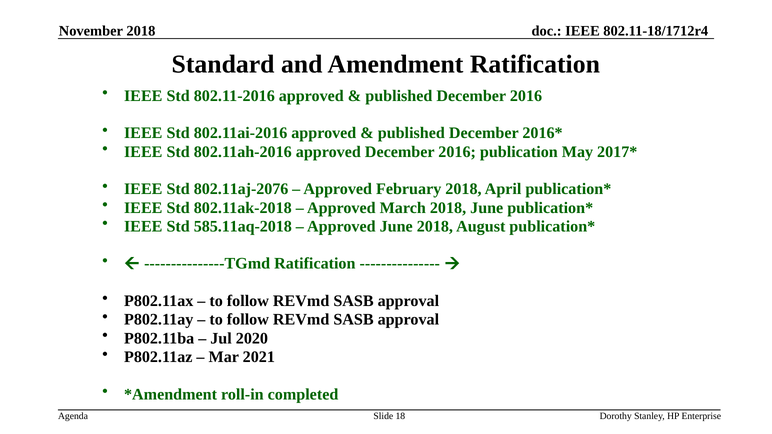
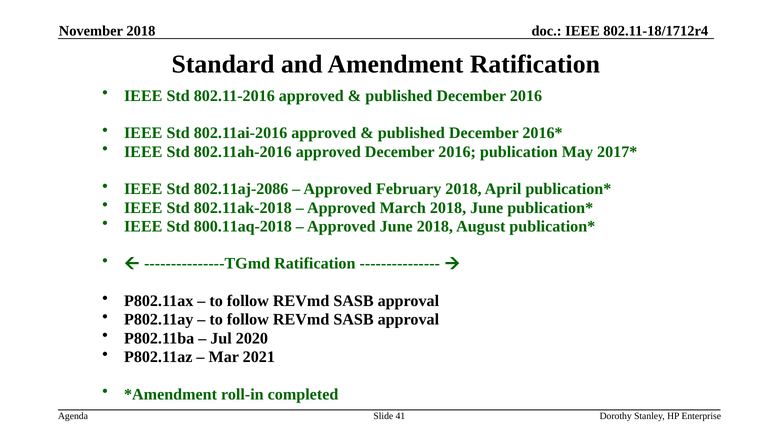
802.11aj-2076: 802.11aj-2076 -> 802.11aj-2086 (241, 189)
585.11aq-2018: 585.11aq-2018 -> 800.11aq-2018 (243, 226)
18: 18 -> 41 (400, 416)
